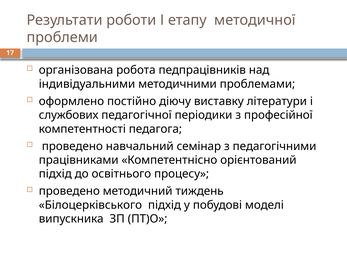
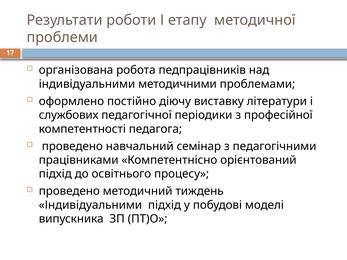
Білоцерківського: Білоцерківського -> Індивідуальними (90, 205)
